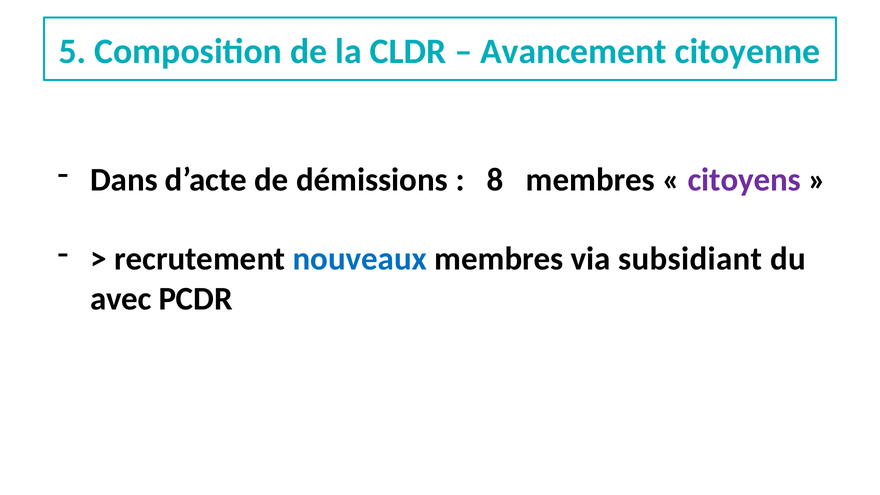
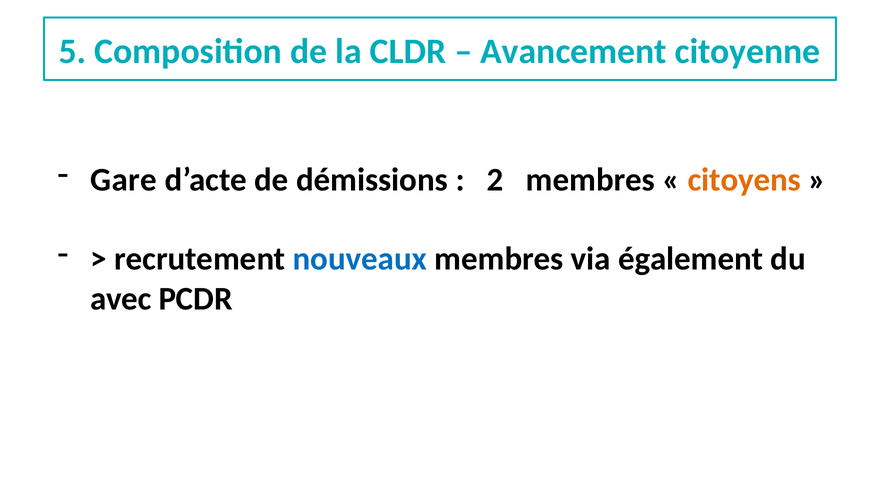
Dans: Dans -> Gare (124, 180)
8: 8 -> 2 (495, 180)
citoyens colour: purple -> orange (744, 180)
subsidiant: subsidiant -> également (691, 259)
